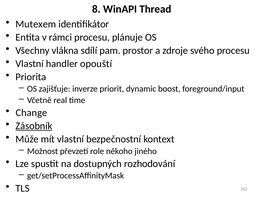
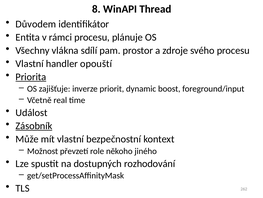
Mutexem: Mutexem -> Důvodem (36, 24)
Priorita underline: none -> present (31, 77)
Change: Change -> Událost (32, 112)
